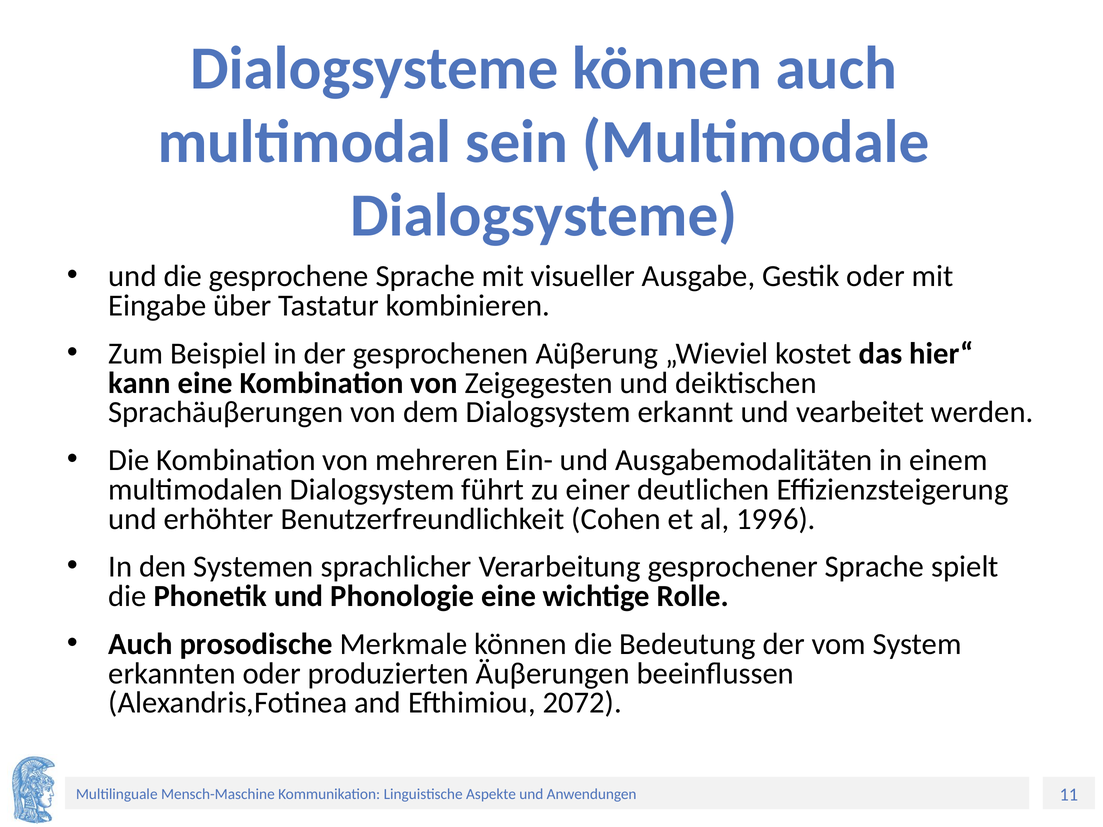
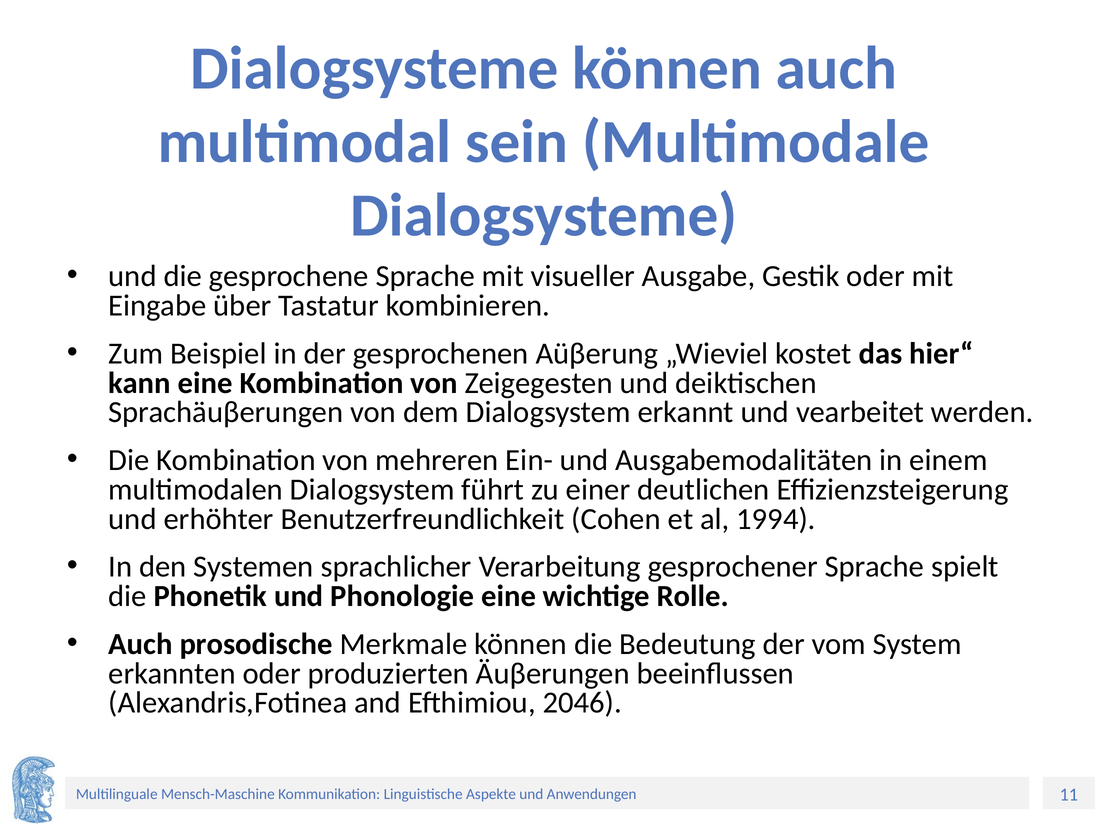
1996: 1996 -> 1994 (776, 519)
2072: 2072 -> 2046 (582, 703)
